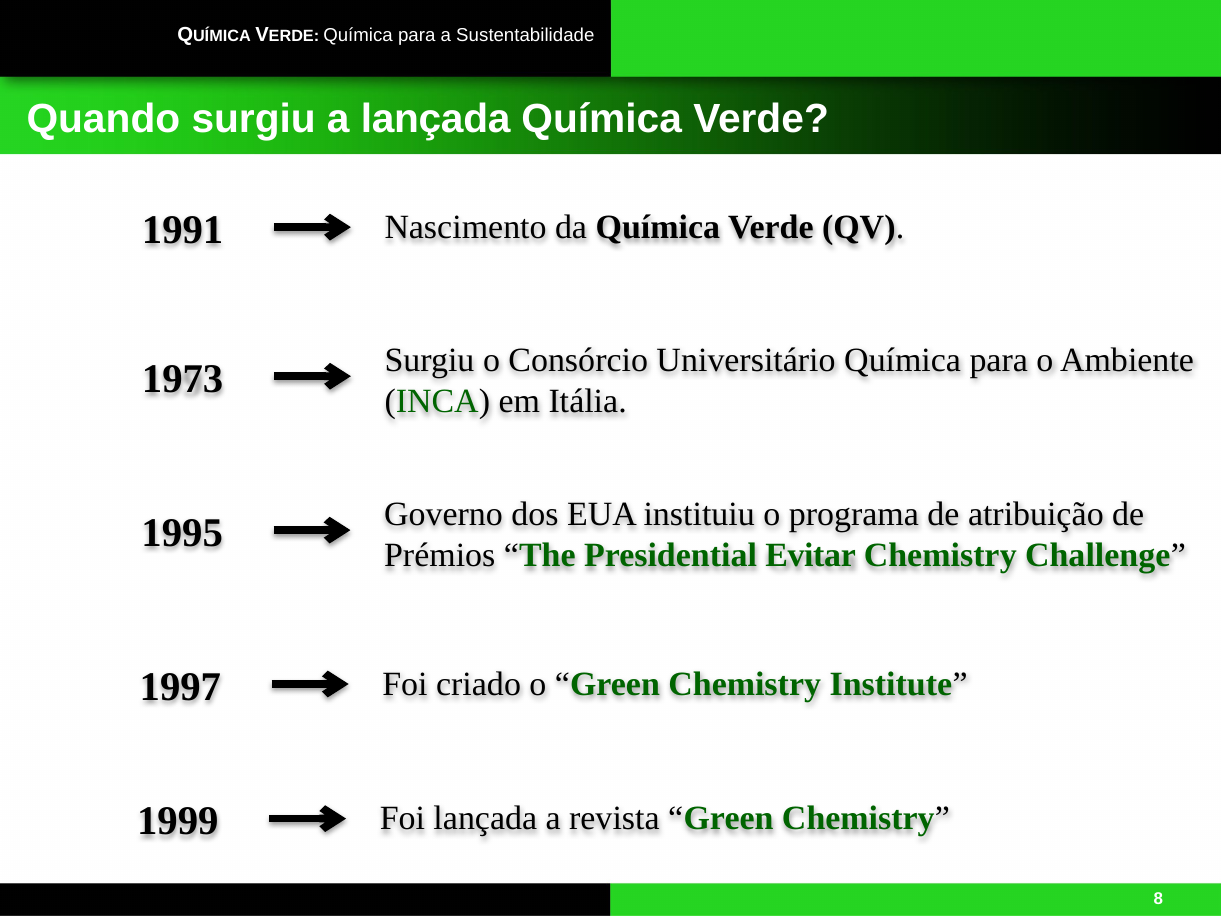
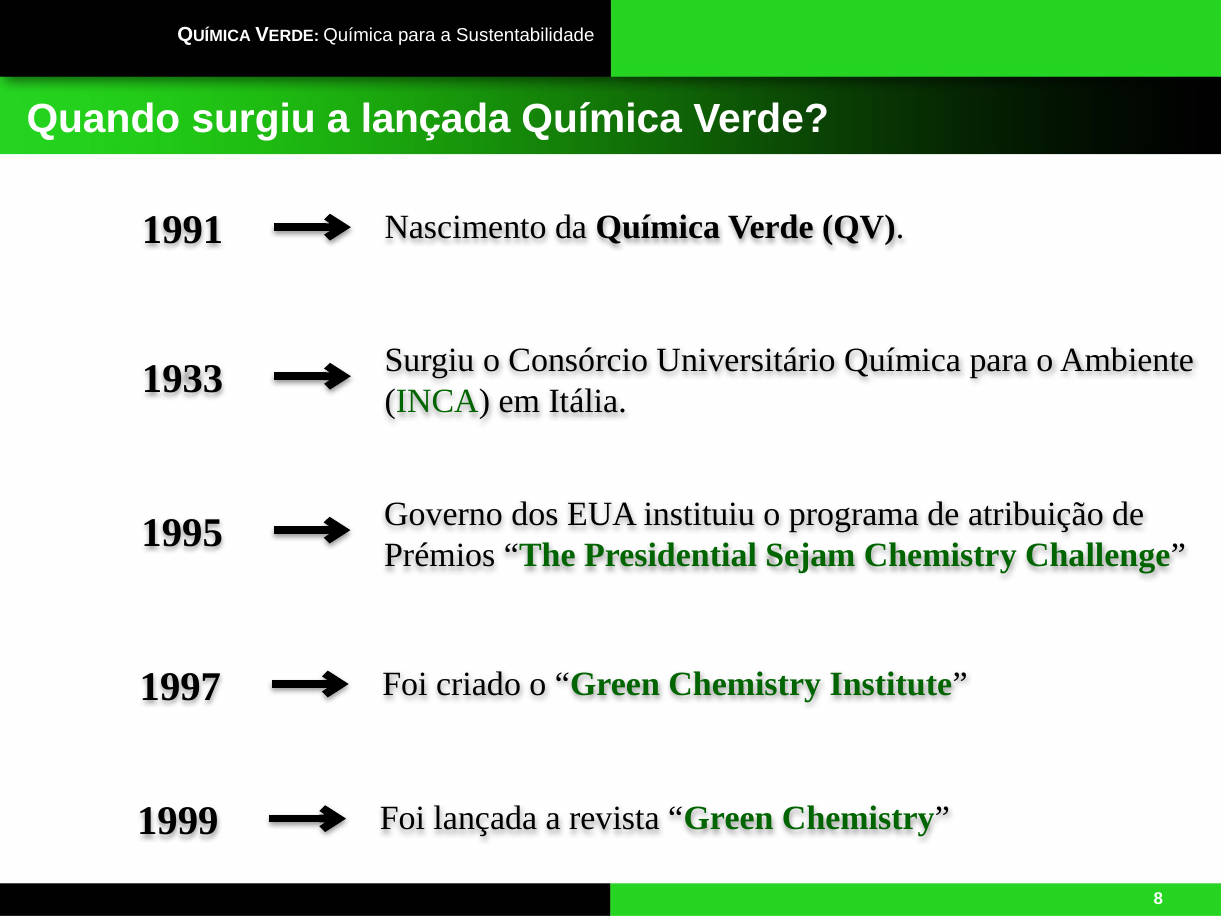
1973: 1973 -> 1933 (183, 379)
Evitar: Evitar -> Sejam (810, 555)
